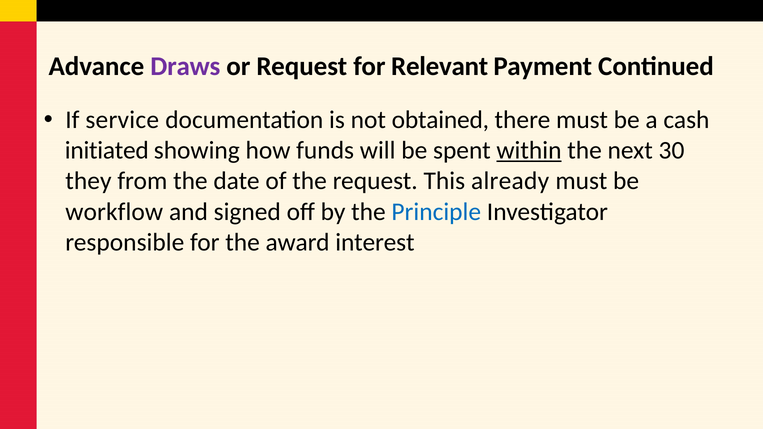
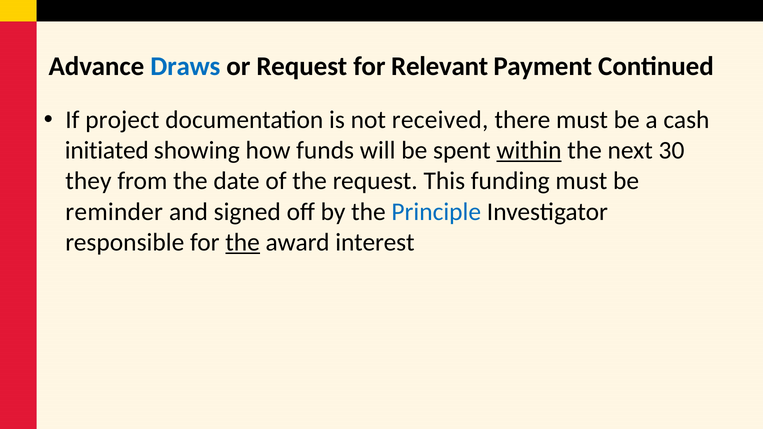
Draws colour: purple -> blue (185, 66)
service: service -> project (122, 120)
obtained: obtained -> received (440, 120)
already: already -> funding (510, 181)
workflow: workflow -> reminder (114, 212)
the underline: none -> present (243, 242)
